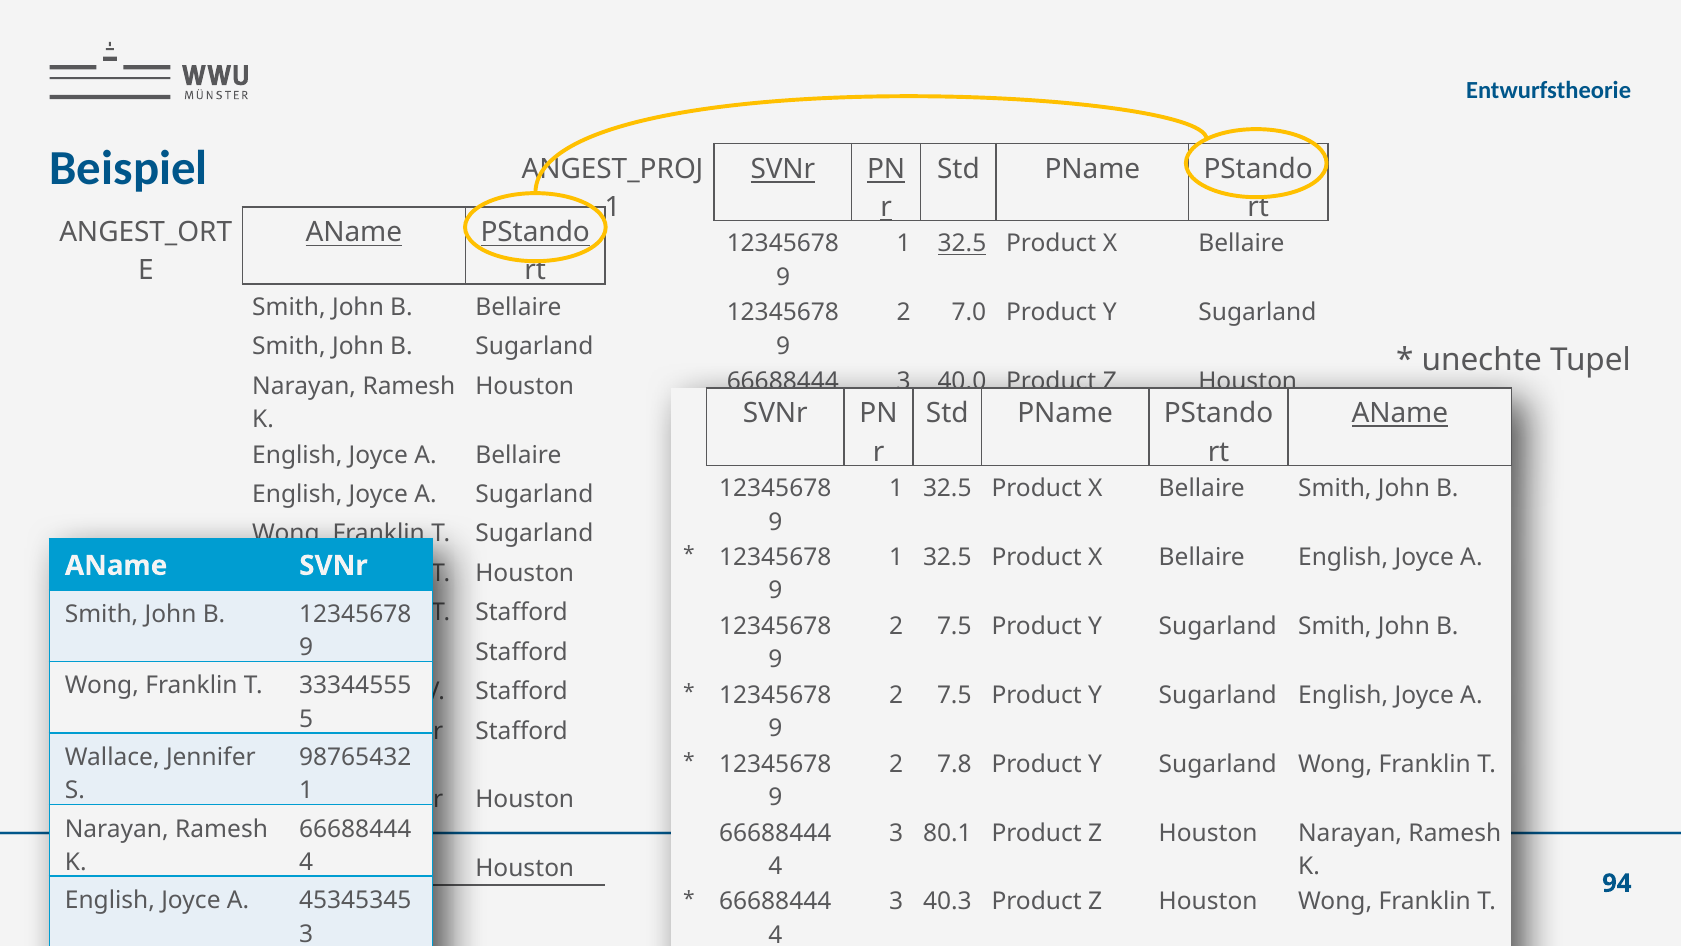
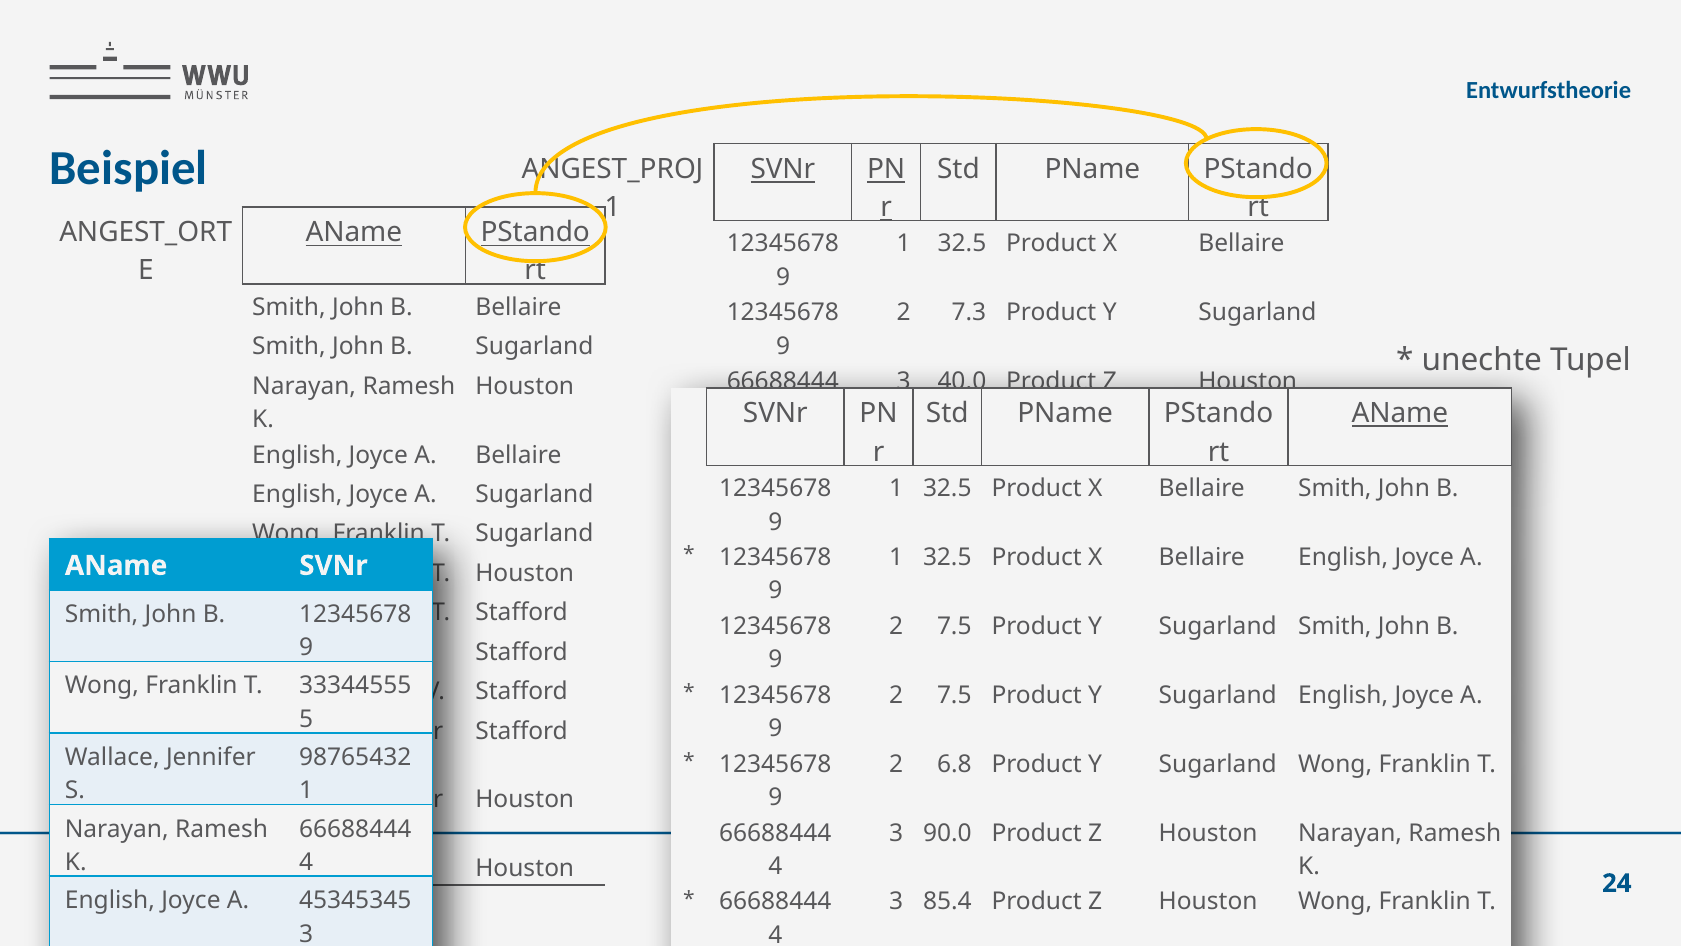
32.5 underline: present -> none (962, 244)
7.0: 7.0 -> 7.3 (969, 313)
7.8: 7.8 -> 6.8 (954, 764)
80.1: 80.1 -> 90.0 (947, 833)
94: 94 -> 24 (1617, 883)
40.3: 40.3 -> 85.4 (947, 901)
